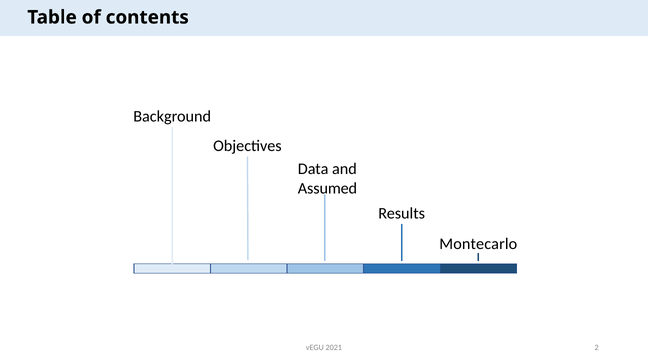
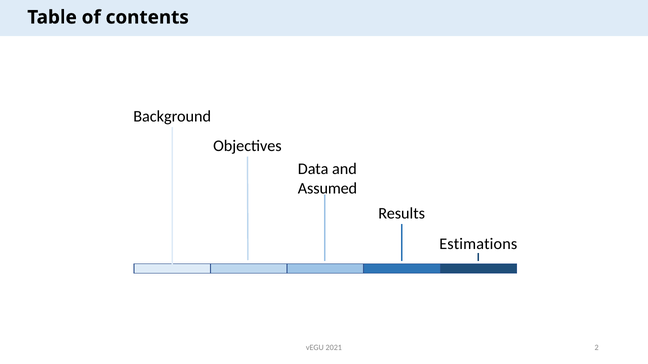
Montecarlo: Montecarlo -> Estimations (478, 244)
